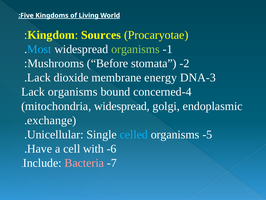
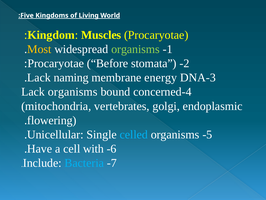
Sources: Sources -> Muscles (101, 35)
Most colour: light blue -> yellow (39, 49)
Mushrooms: Mushrooms -> Procaryotae (56, 63)
dioxide: dioxide -> naming (71, 77)
mitochondria widespread: widespread -> vertebrates (122, 106)
exchange: exchange -> flowering (52, 120)
Bacteria colour: pink -> light blue (84, 163)
